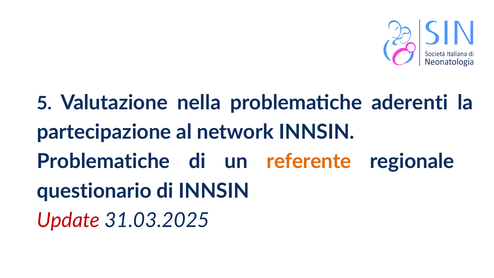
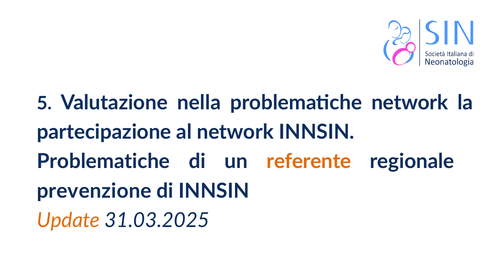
problematiche aderenti: aderenti -> network (410, 103)
questionario: questionario -> prevenzione (94, 191)
Update colour: red -> orange (68, 220)
